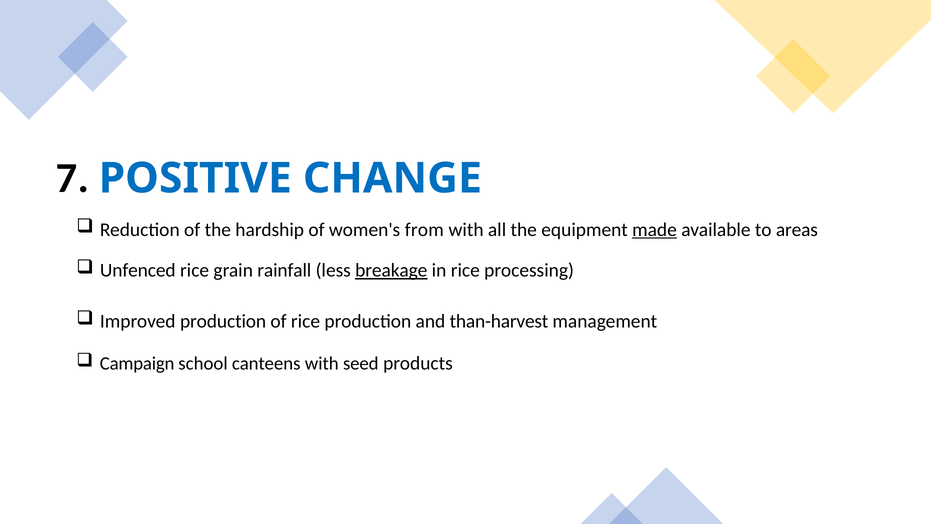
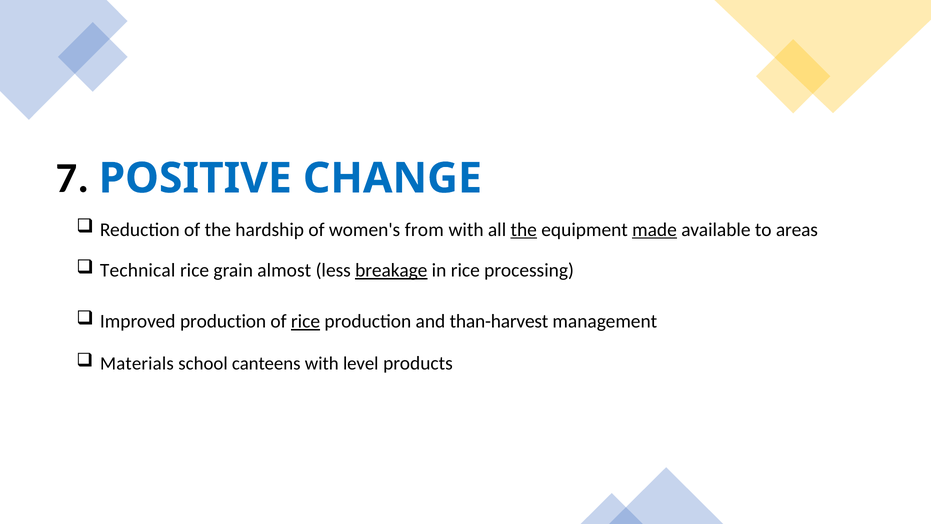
the underline: none -> present (524, 230)
Unfenced: Unfenced -> Technical (138, 270)
rainfall: rainfall -> almost (284, 270)
rice underline: none -> present (305, 321)
Campaign: Campaign -> Materials (137, 364)
seed: seed -> level (361, 364)
